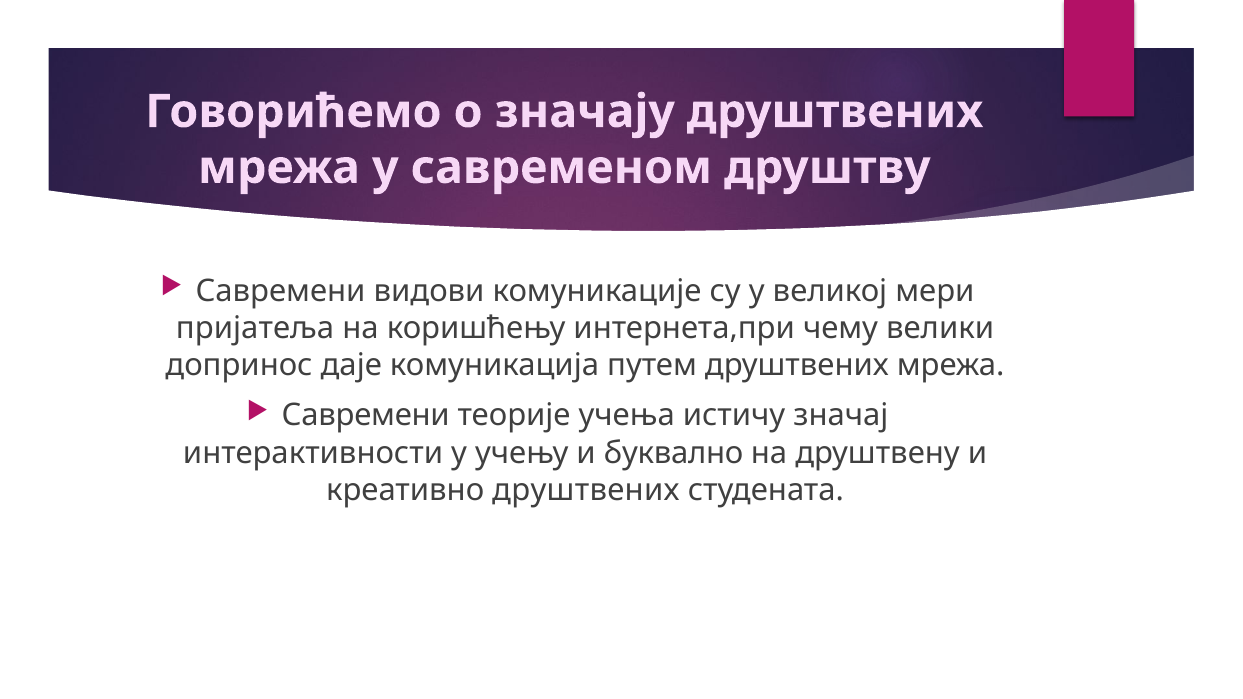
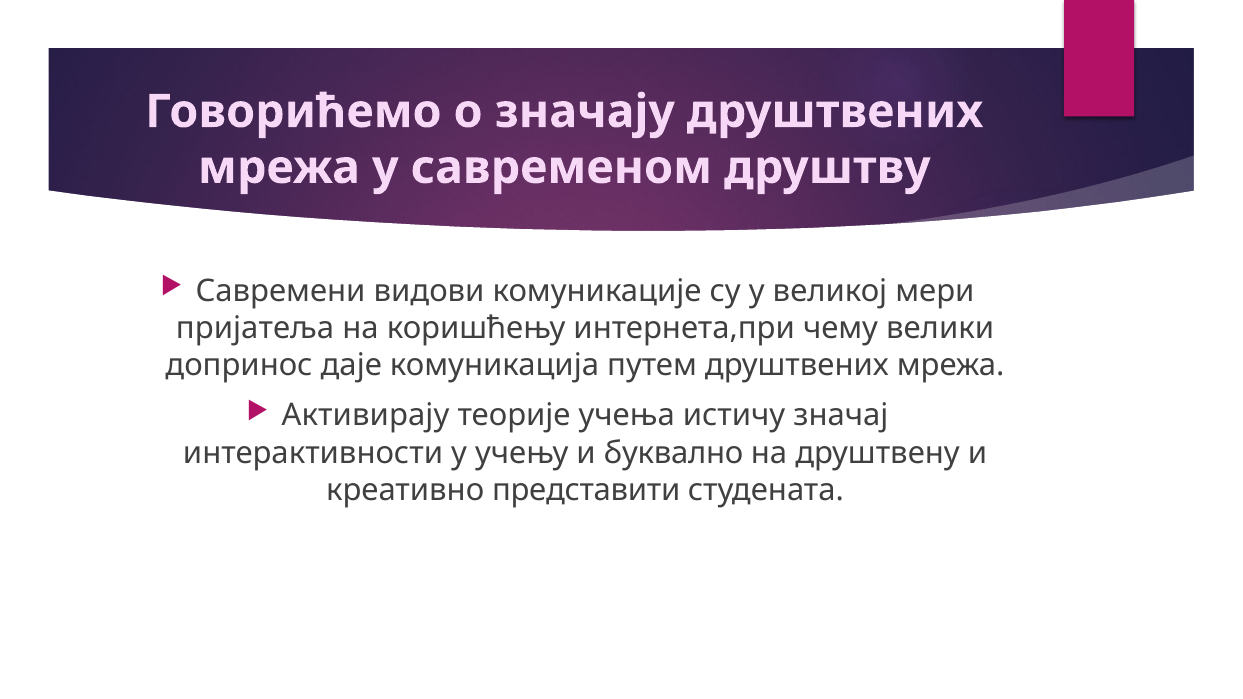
Савремени: Савремени -> Активирају (366, 416)
креативно друштвених: друштвених -> представити (586, 490)
